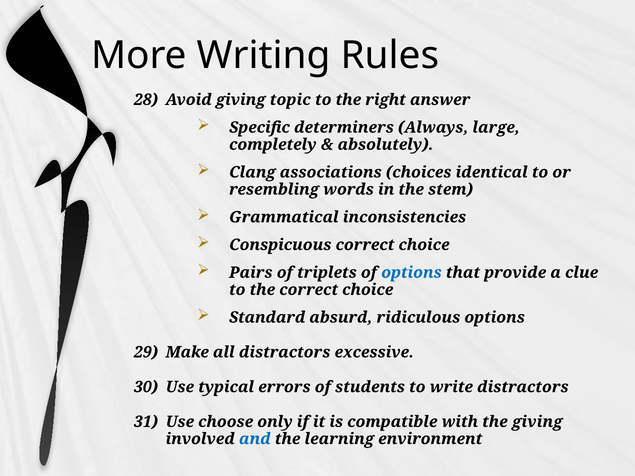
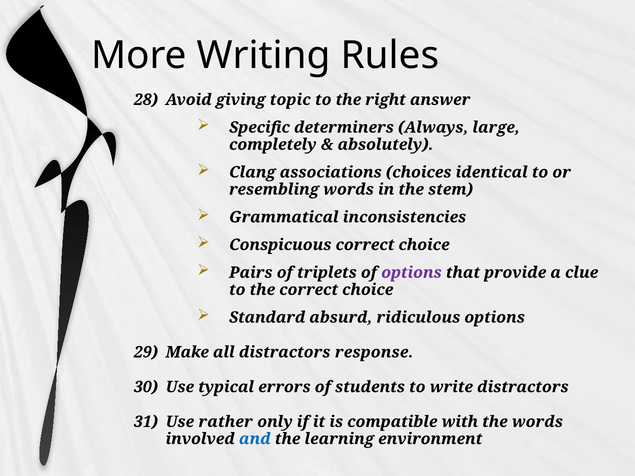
options colour: blue -> purple (412, 273)
excessive: excessive -> response (374, 352)
choose: choose -> rather (226, 422)
the giving: giving -> words (537, 422)
